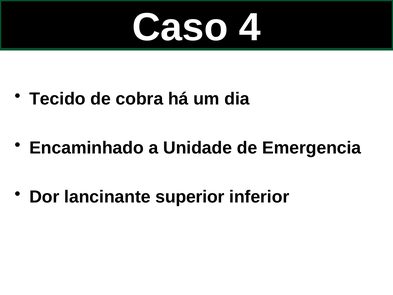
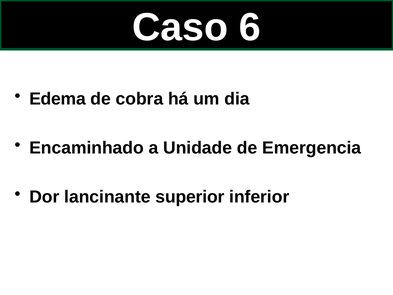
4: 4 -> 6 (250, 27)
Tecido: Tecido -> Edema (58, 99)
